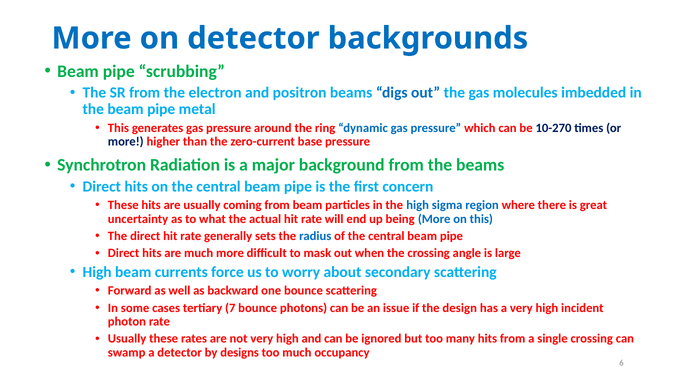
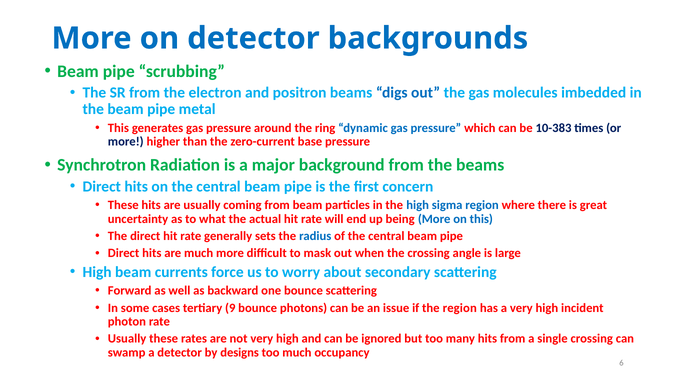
10-270: 10-270 -> 10-383 (553, 128)
7: 7 -> 9 (230, 308)
the design: design -> region (460, 308)
